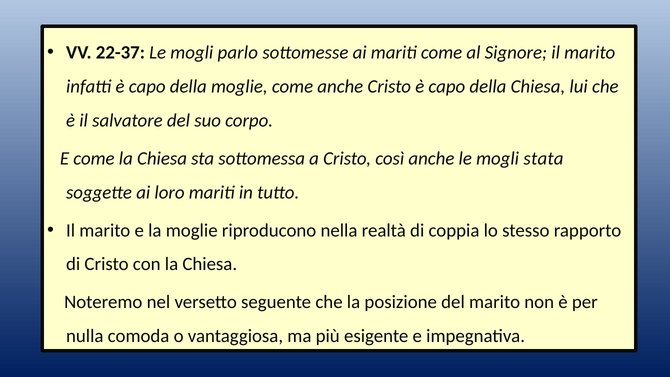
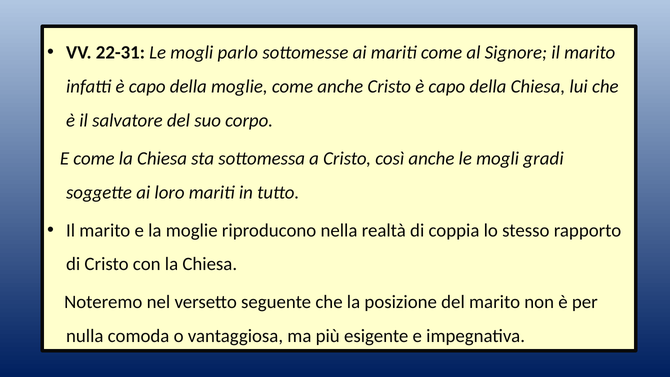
22-37: 22-37 -> 22-31 (120, 53)
stata: stata -> gradi (544, 158)
